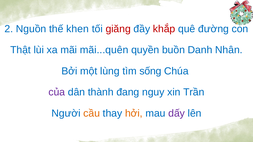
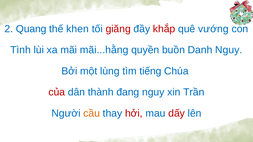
Nguồn: Nguồn -> Quang (31, 29)
đường: đường -> vướng (213, 29)
Thật: Thật -> Tình (21, 50)
mãi...quên: mãi...quên -> mãi...hằng (104, 50)
Danh Nhân: Nhân -> Nguy (229, 50)
sống: sống -> tiếng (150, 71)
của colour: purple -> red (57, 92)
hởi colour: orange -> red (134, 114)
dấy colour: purple -> red (177, 114)
